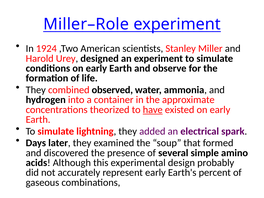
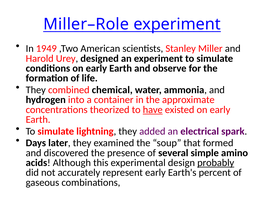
1924: 1924 -> 1949 (46, 49)
observed: observed -> chemical (112, 90)
probably underline: none -> present (216, 163)
